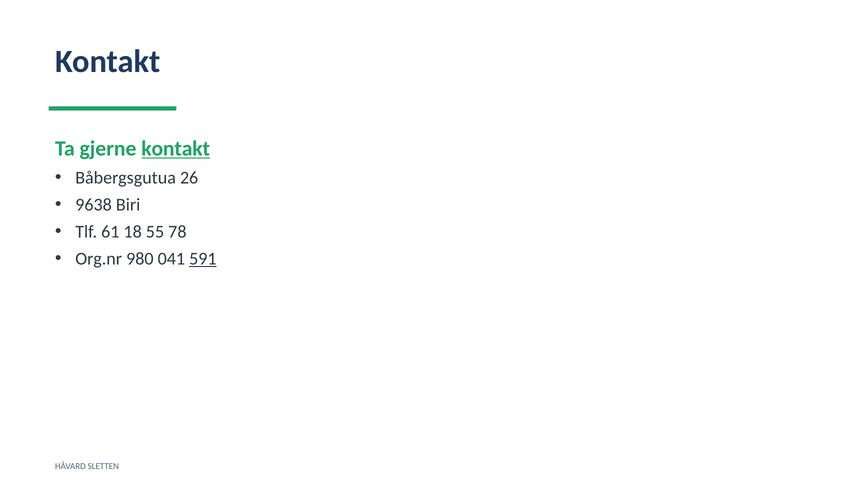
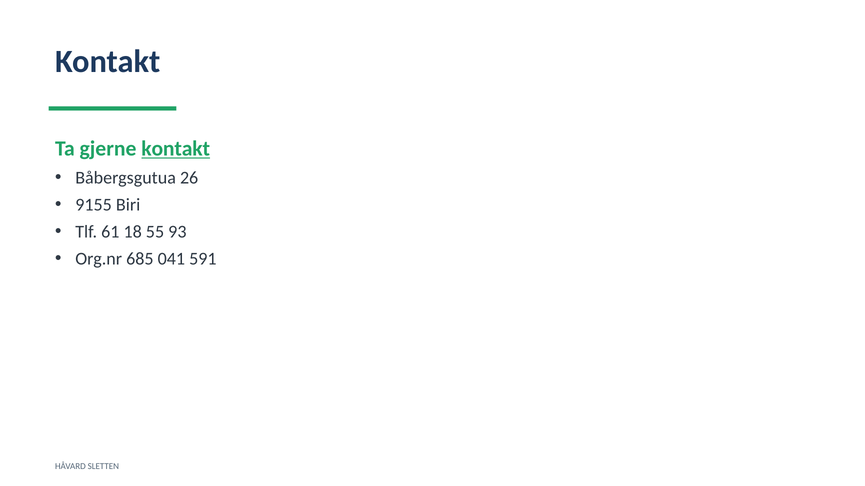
9638: 9638 -> 9155 (94, 205)
78: 78 -> 93 (177, 232)
980: 980 -> 685 (140, 259)
591 underline: present -> none (203, 259)
